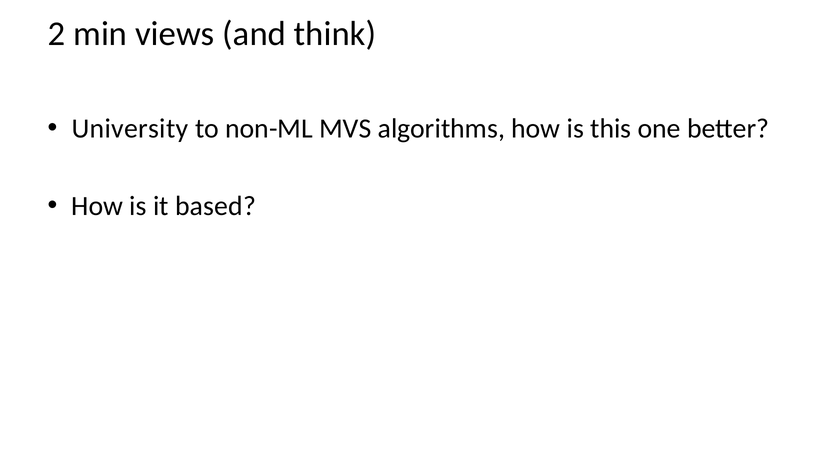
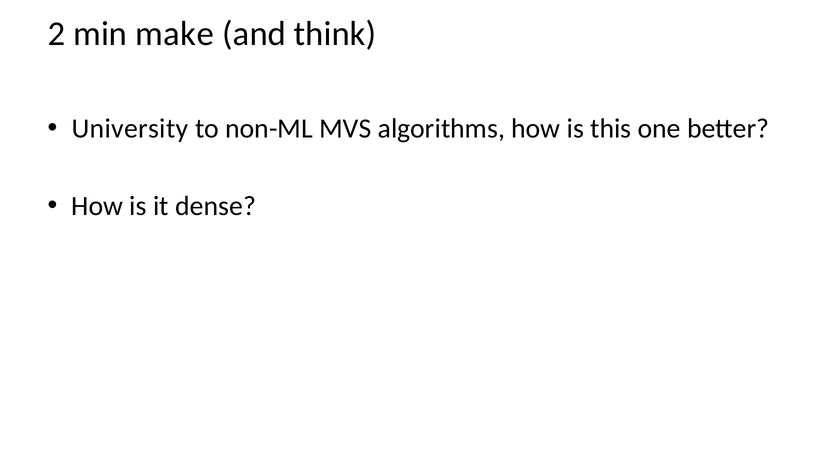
views: views -> make (175, 34)
based: based -> dense (216, 206)
